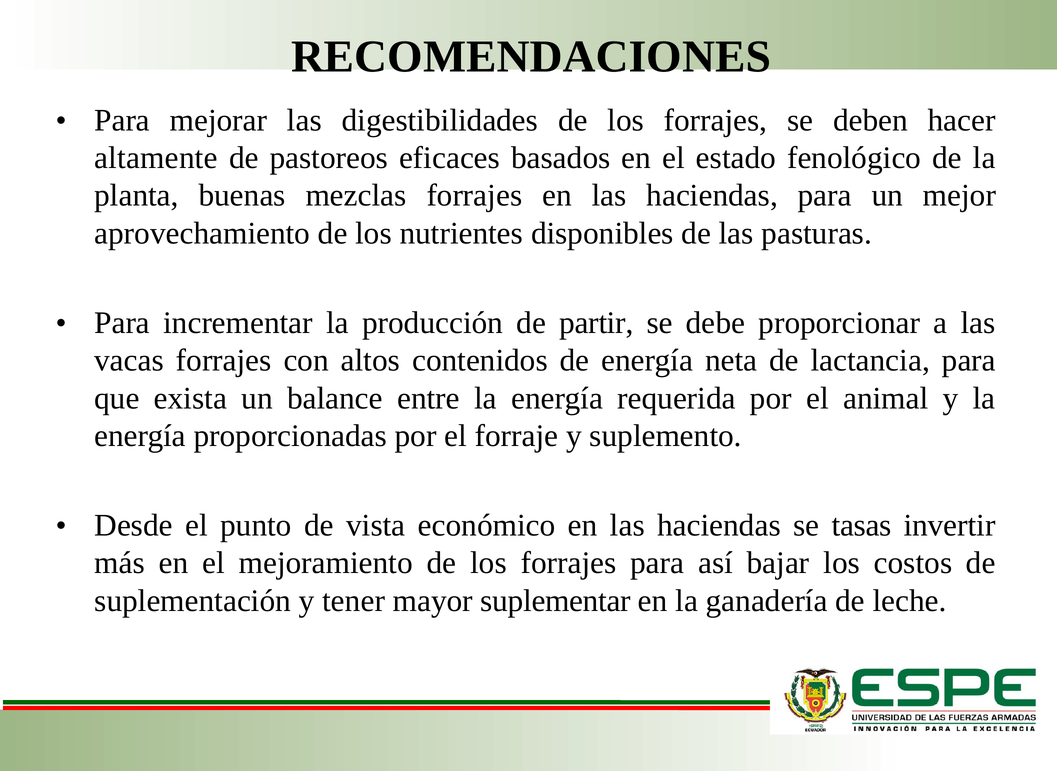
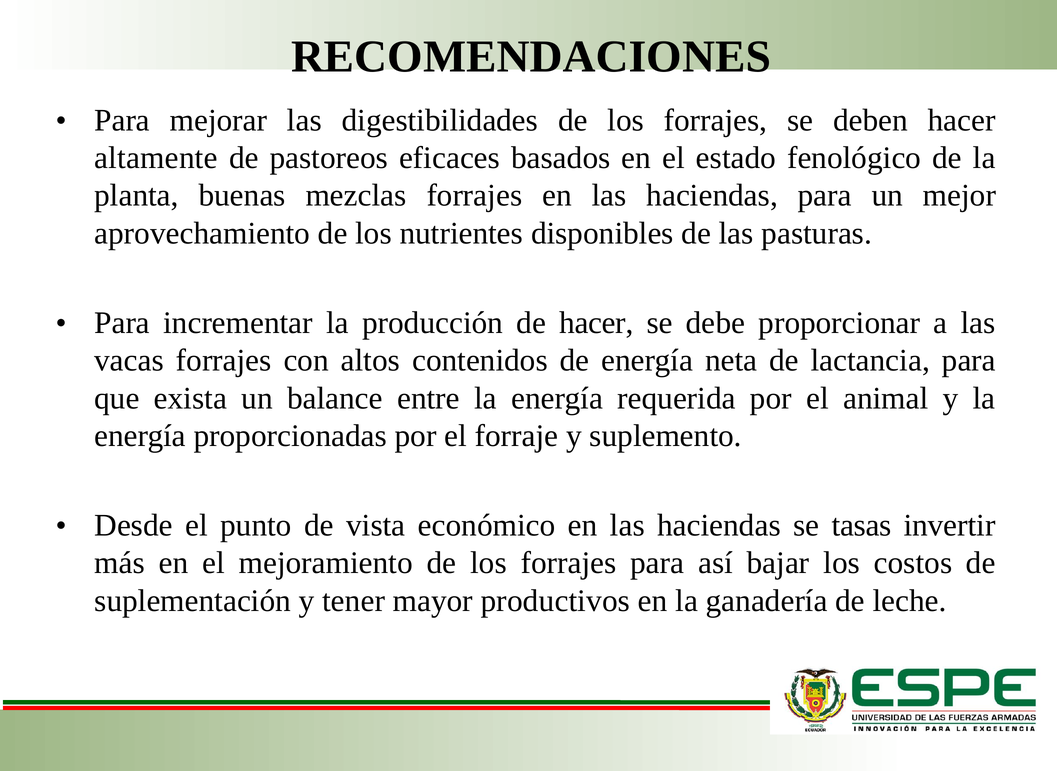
de partir: partir -> hacer (596, 323)
suplementar: suplementar -> productivos (555, 601)
